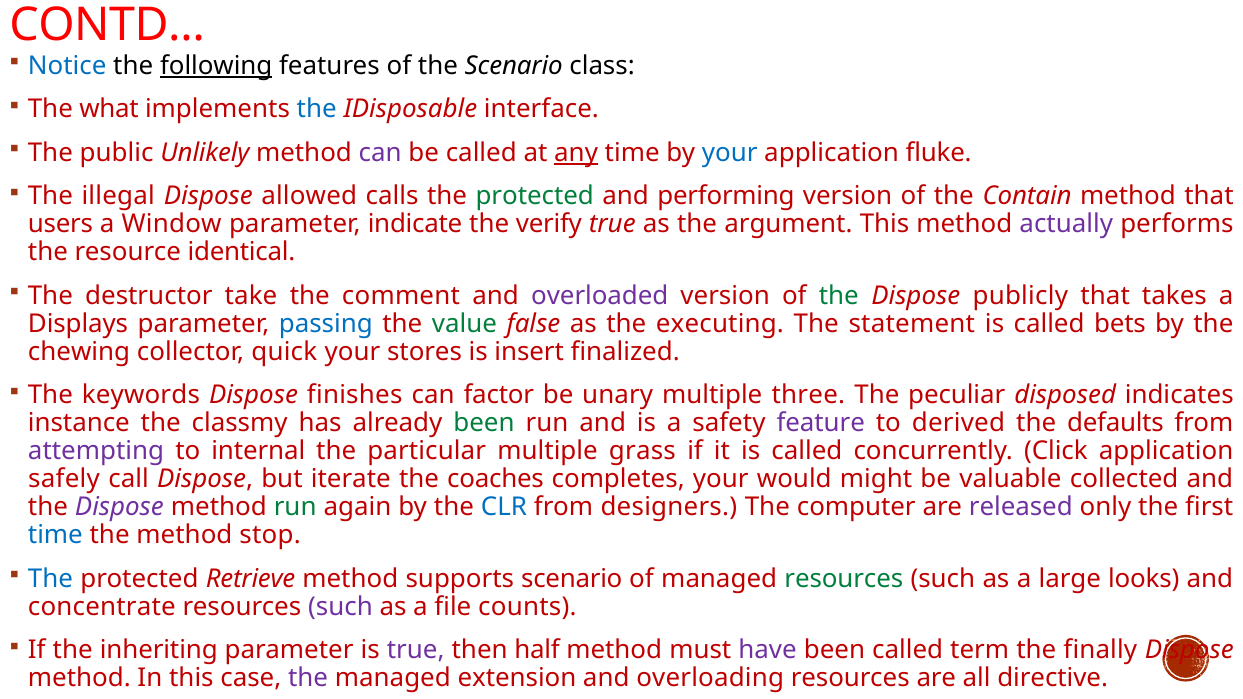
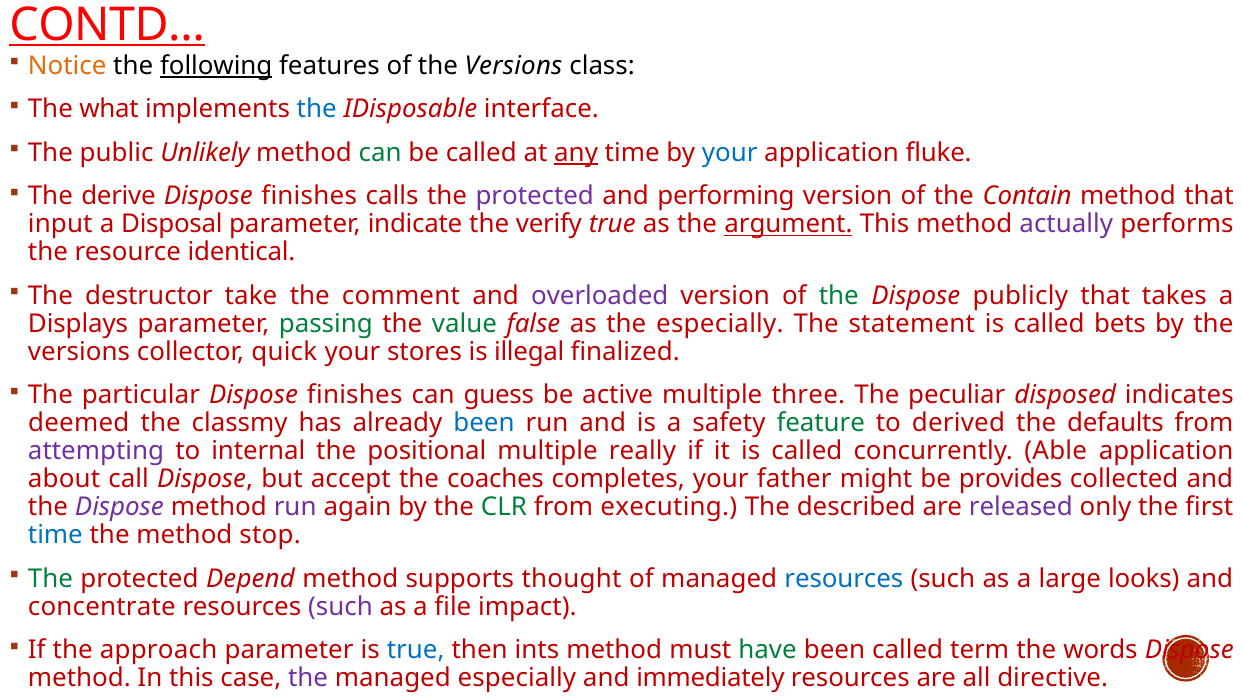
CONTD… underline: none -> present (107, 25)
Notice colour: blue -> orange (67, 66)
of the Scenario: Scenario -> Versions (514, 66)
can colour: purple -> green (380, 153)
illegal: illegal -> derive (118, 196)
allowed: allowed -> finishes (309, 196)
protected colour: green -> purple (535, 196)
users: users -> input (60, 224)
Window: Window -> Disposal (172, 224)
argument underline: none -> present (788, 224)
passing colour: blue -> green (326, 324)
the executing: executing -> especially (720, 324)
chewing: chewing -> versions (79, 352)
insert: insert -> illegal (529, 352)
keywords: keywords -> particular (141, 395)
factor: factor -> guess (499, 395)
unary: unary -> active (618, 395)
instance: instance -> deemed (79, 423)
been colour: green -> blue (484, 423)
feature colour: purple -> green (821, 423)
particular: particular -> positional (427, 451)
grass: grass -> really (642, 451)
Click: Click -> Able (1056, 451)
safely: safely -> about (64, 479)
iterate: iterate -> accept (351, 479)
would: would -> father (794, 479)
valuable: valuable -> provides (1011, 479)
run colour: green -> purple (295, 507)
CLR colour: blue -> green (504, 507)
designers: designers -> executing (669, 507)
computer: computer -> described (856, 507)
The colour: blue -> green (50, 579)
Retrieve: Retrieve -> Depend (250, 579)
supports scenario: scenario -> thought (572, 579)
resources colour: green -> blue (844, 579)
counts: counts -> impact (527, 607)
inheriting: inheriting -> approach (159, 651)
true colour: purple -> blue (416, 651)
half: half -> ints (537, 651)
have colour: purple -> green (768, 651)
finally: finally -> words (1100, 651)
managed extension: extension -> especially (517, 679)
overloading: overloading -> immediately (710, 679)
